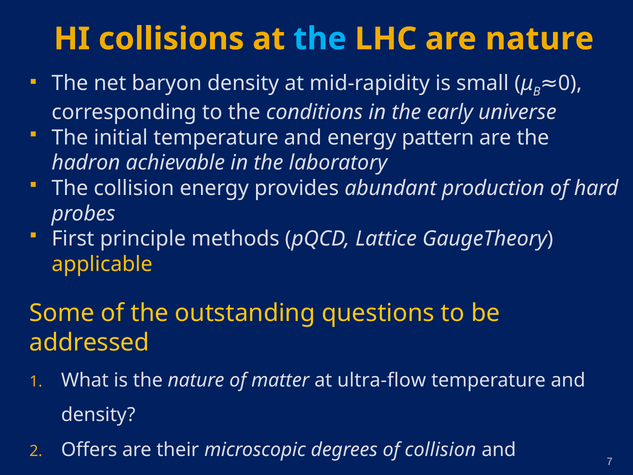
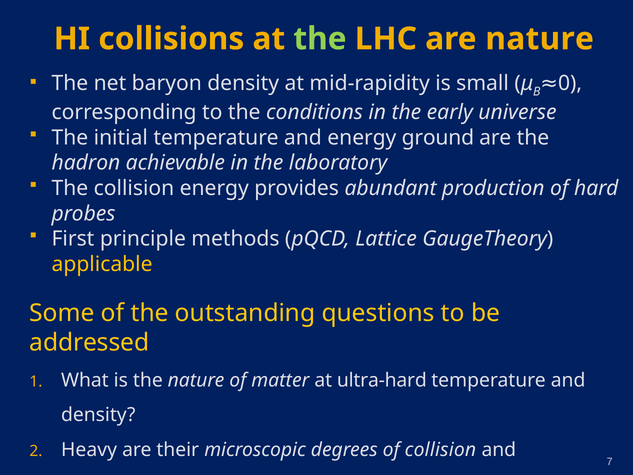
the colour: light blue -> light green (320, 39)
pattern: pattern -> ground (438, 138)
ultra-flow: ultra-flow -> ultra-hard (382, 380)
Offers: Offers -> Heavy (89, 450)
